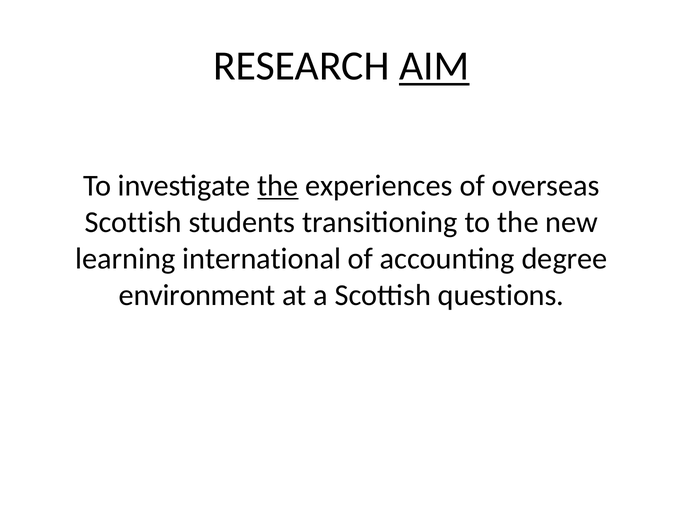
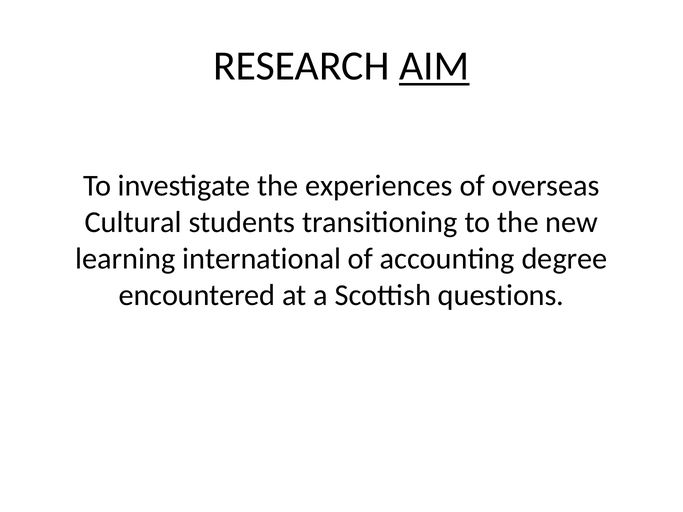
the underline: present -> none (278, 186)
Scottish: Scottish -> Cultural (133, 222)
environment: environment -> encountered (197, 295)
